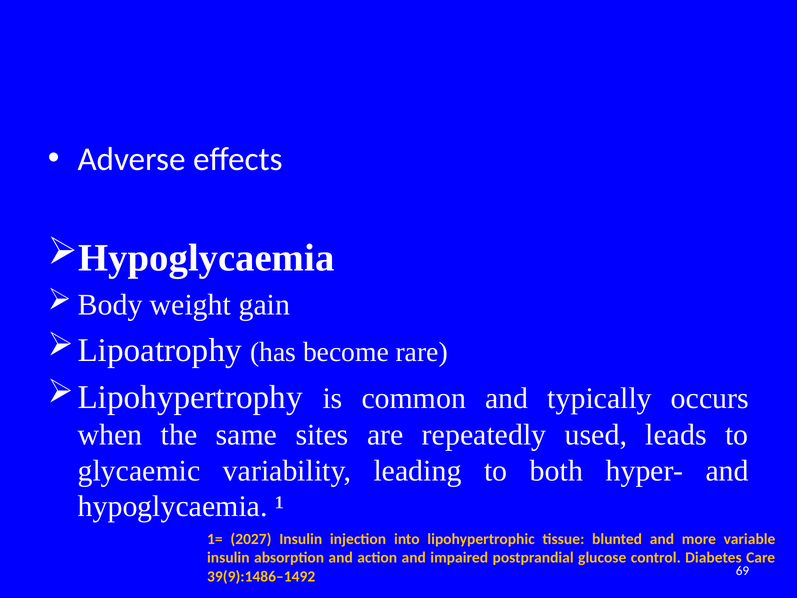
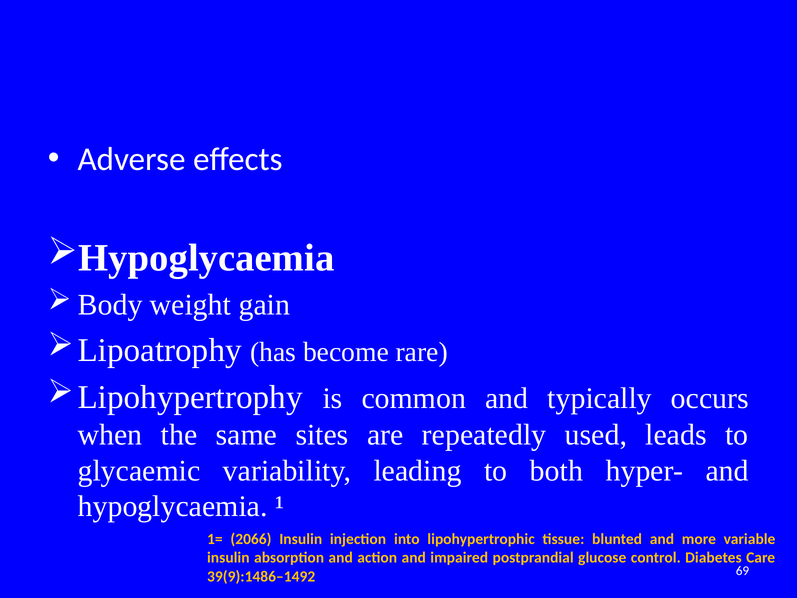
2027: 2027 -> 2066 (251, 539)
